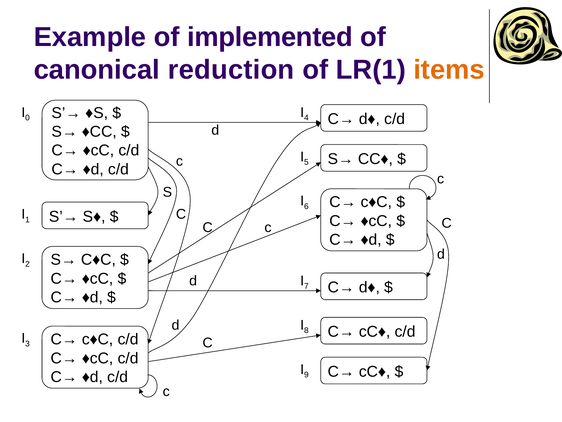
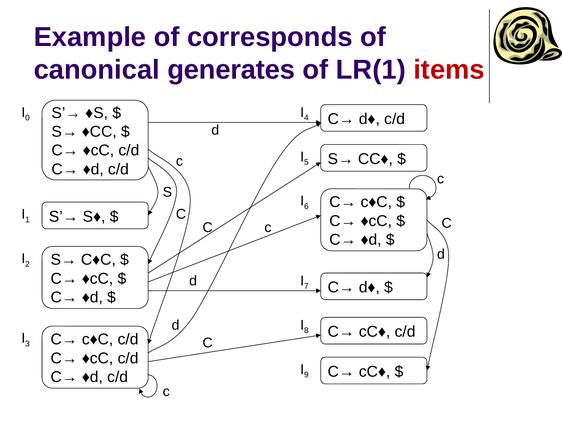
implemented: implemented -> corresponds (270, 37)
reduction: reduction -> generates (231, 70)
items colour: orange -> red (449, 70)
